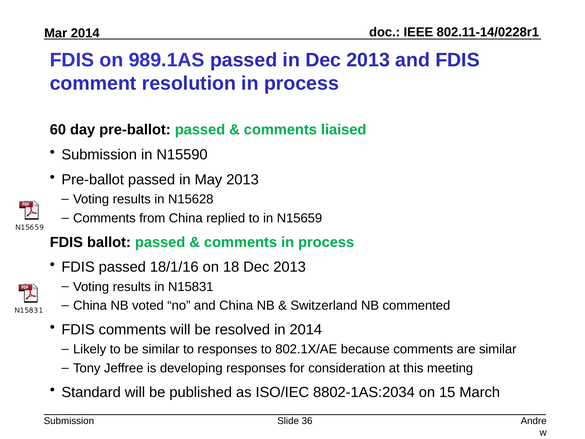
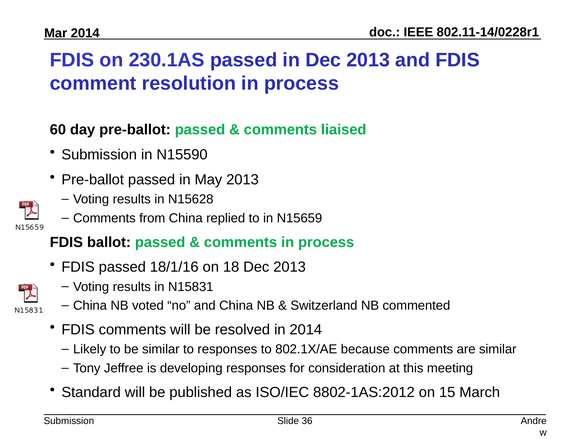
989.1AS: 989.1AS -> 230.1AS (167, 60)
8802-1AS:2034: 8802-1AS:2034 -> 8802-1AS:2012 (364, 392)
